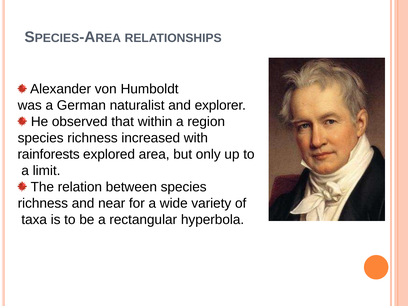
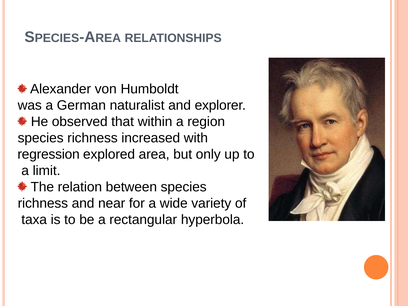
rainforests: rainforests -> regression (49, 154)
